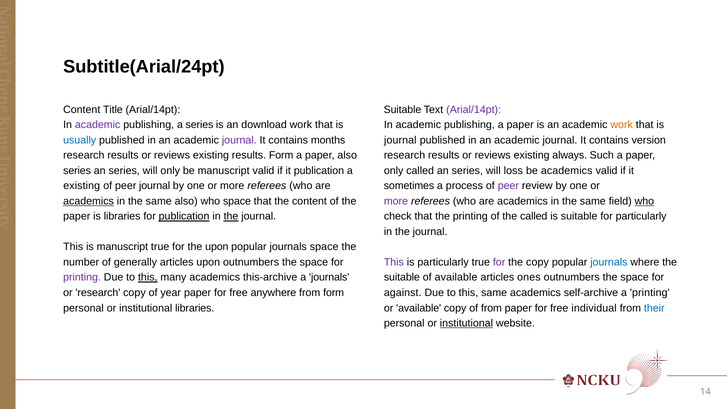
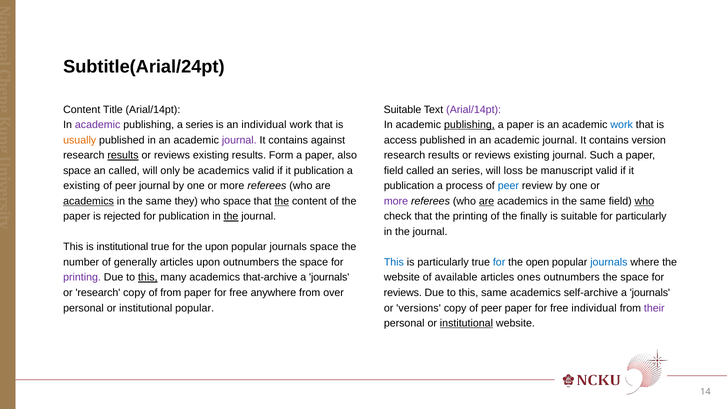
an download: download -> individual (264, 125)
publishing underline: none -> present (469, 125)
work colour: orange -> blue (622, 125)
usually colour: blue -> orange (80, 140)
months: months -> against (328, 140)
journal: journal -> access (400, 140)
results underline: none -> present (123, 155)
existing always: always -> journal (570, 155)
series: series -> space (77, 171)
series: series -> called (124, 171)
be manuscript: manuscript -> academics (224, 171)
only: only -> field (394, 171)
be academics: academics -> manuscript (567, 171)
sometimes: sometimes -> publication (409, 186)
peer colour: purple -> blue (508, 186)
same also: also -> they (186, 201)
the underline: none -> present (282, 201)
are underline: none -> present (487, 201)
is libraries: libraries -> rejected (122, 216)
publication underline: present -> none (184, 216)
the called: called -> finally (534, 216)
is manuscript: manuscript -> institutional (122, 247)
This colour: purple -> blue (394, 262)
for colour: purple -> blue (499, 262)
the copy: copy -> open (538, 262)
this-archive: this-archive -> that-archive (270, 277)
suitable: suitable -> website (402, 277)
of year: year -> from (171, 293)
from form: form -> over (334, 293)
against: against -> reviews (403, 293)
self-archive a printing: printing -> journals (650, 293)
institutional libraries: libraries -> popular (195, 308)
or available: available -> versions (419, 308)
copy of from: from -> peer (491, 308)
their colour: blue -> purple (654, 308)
